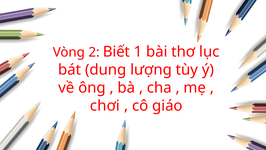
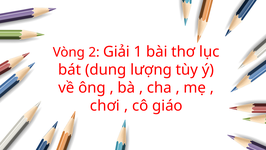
Biết: Biết -> Giải (116, 52)
